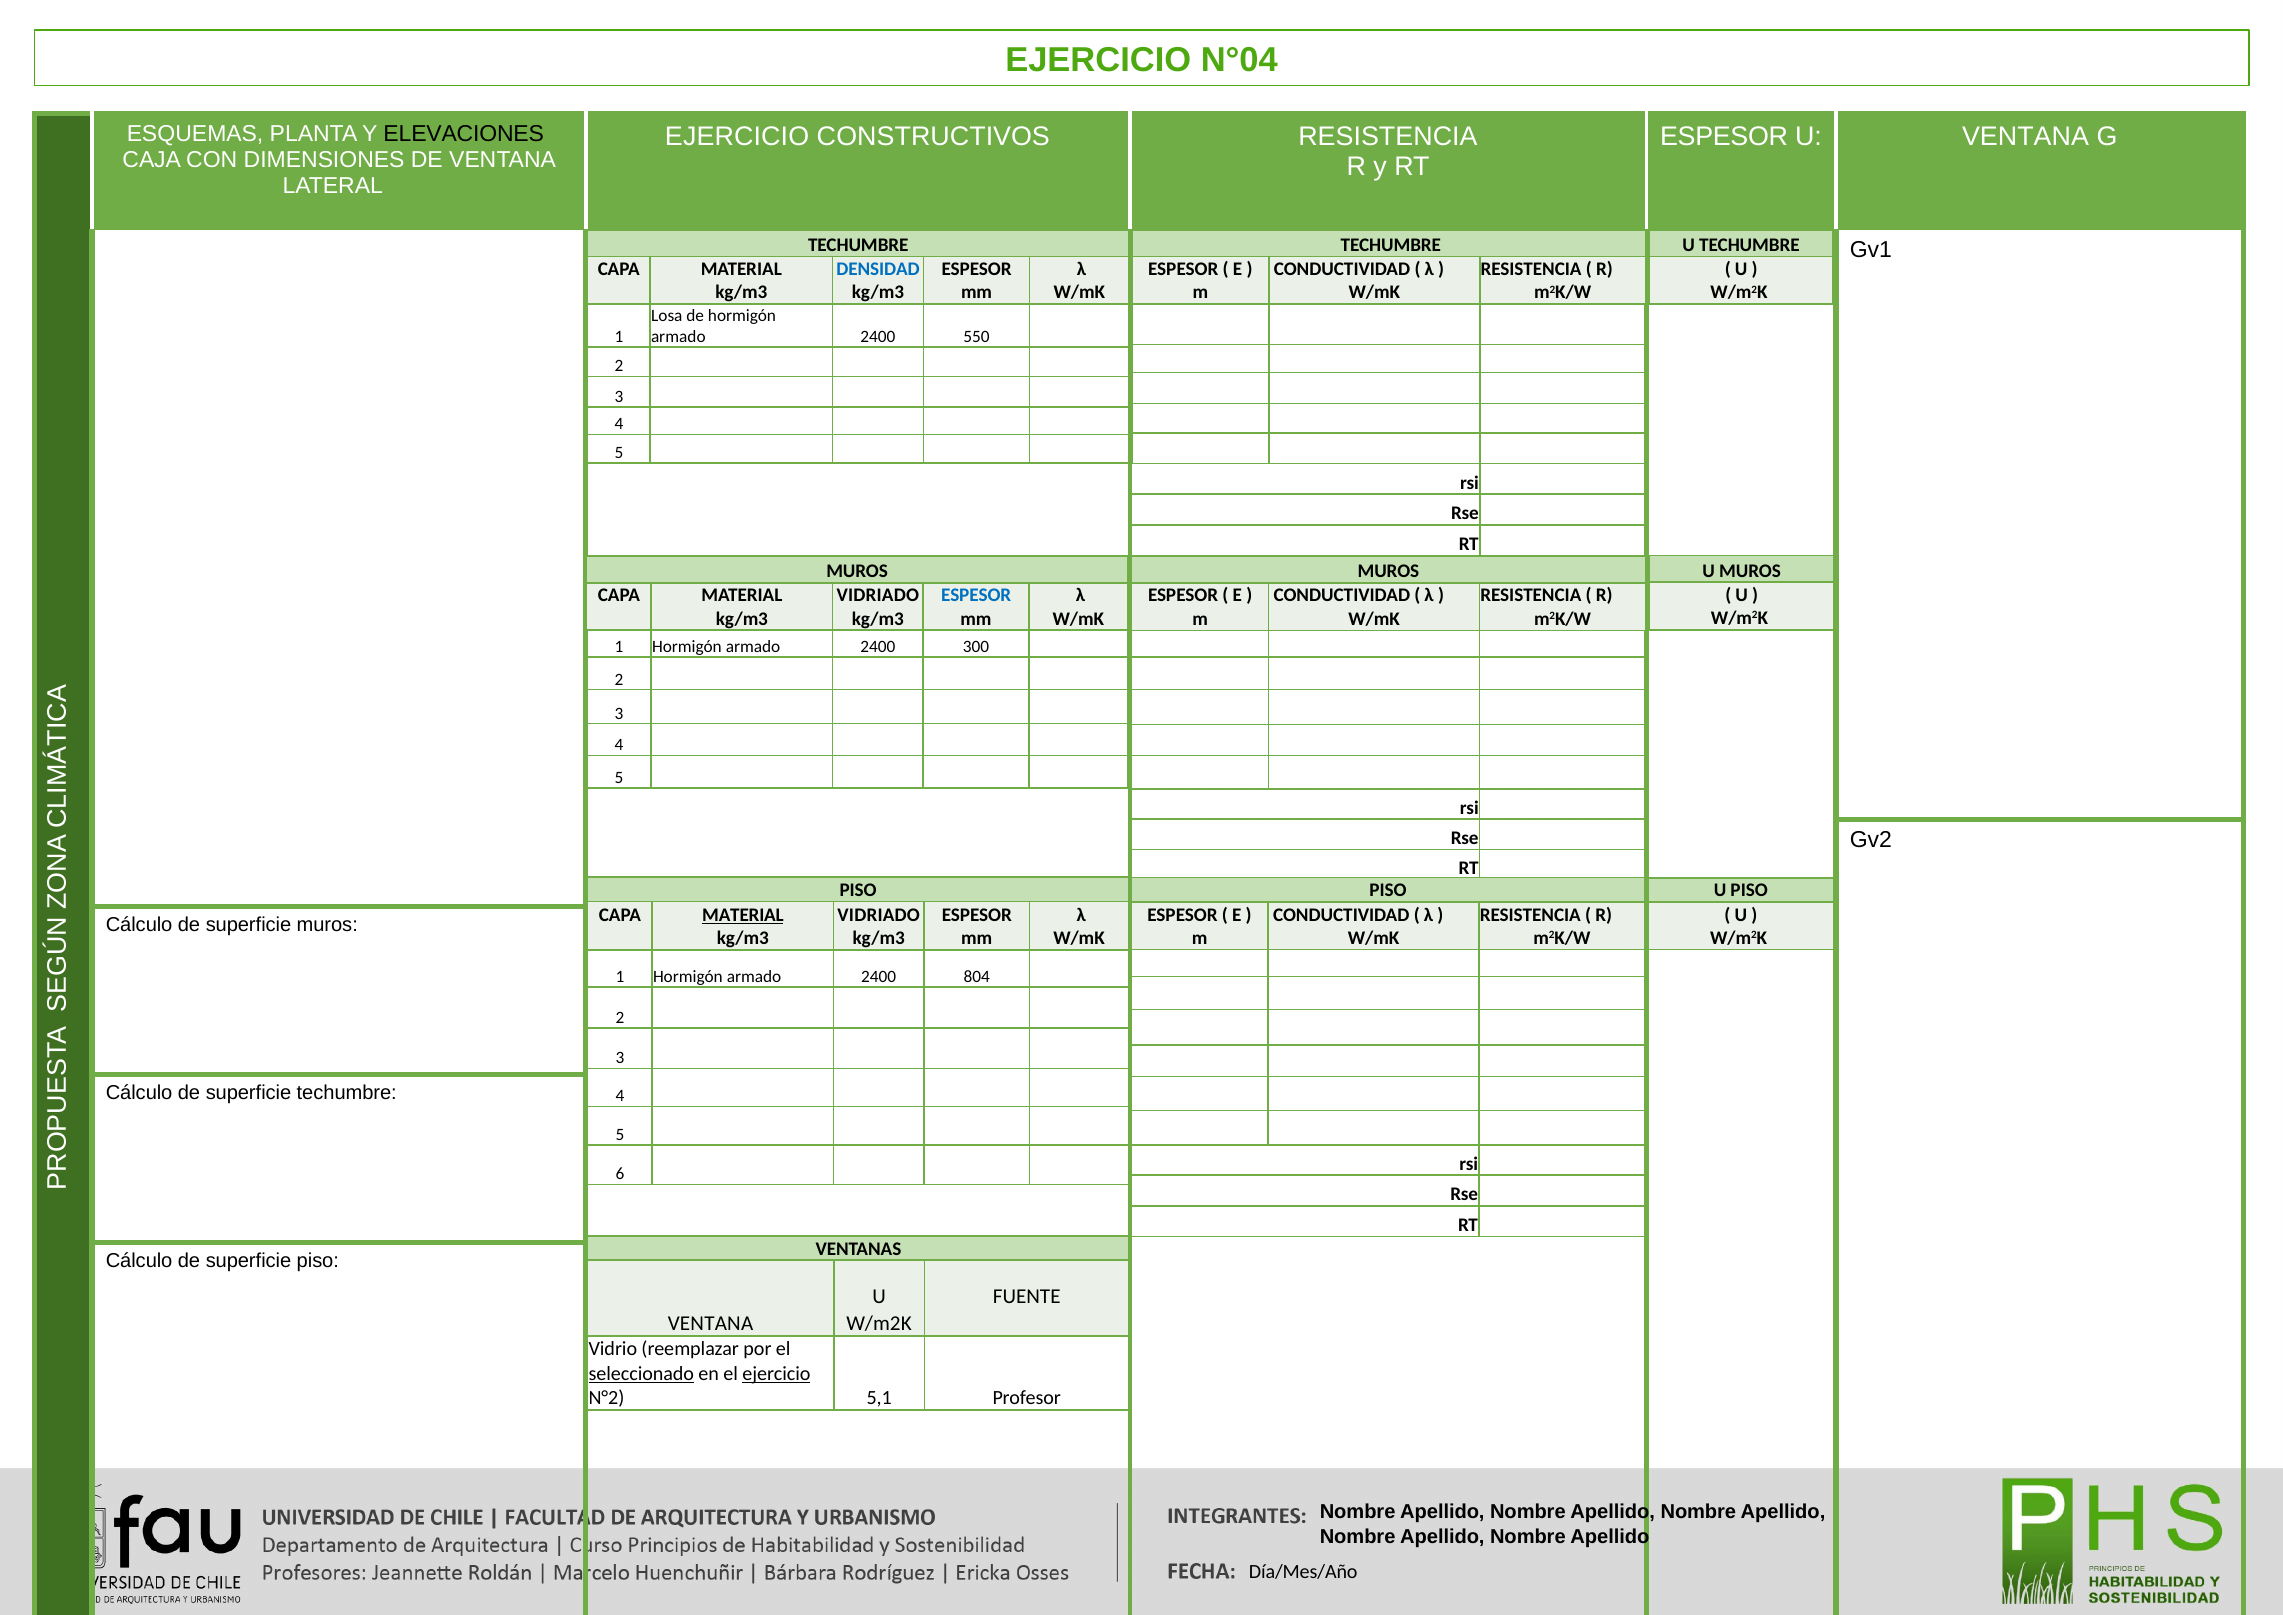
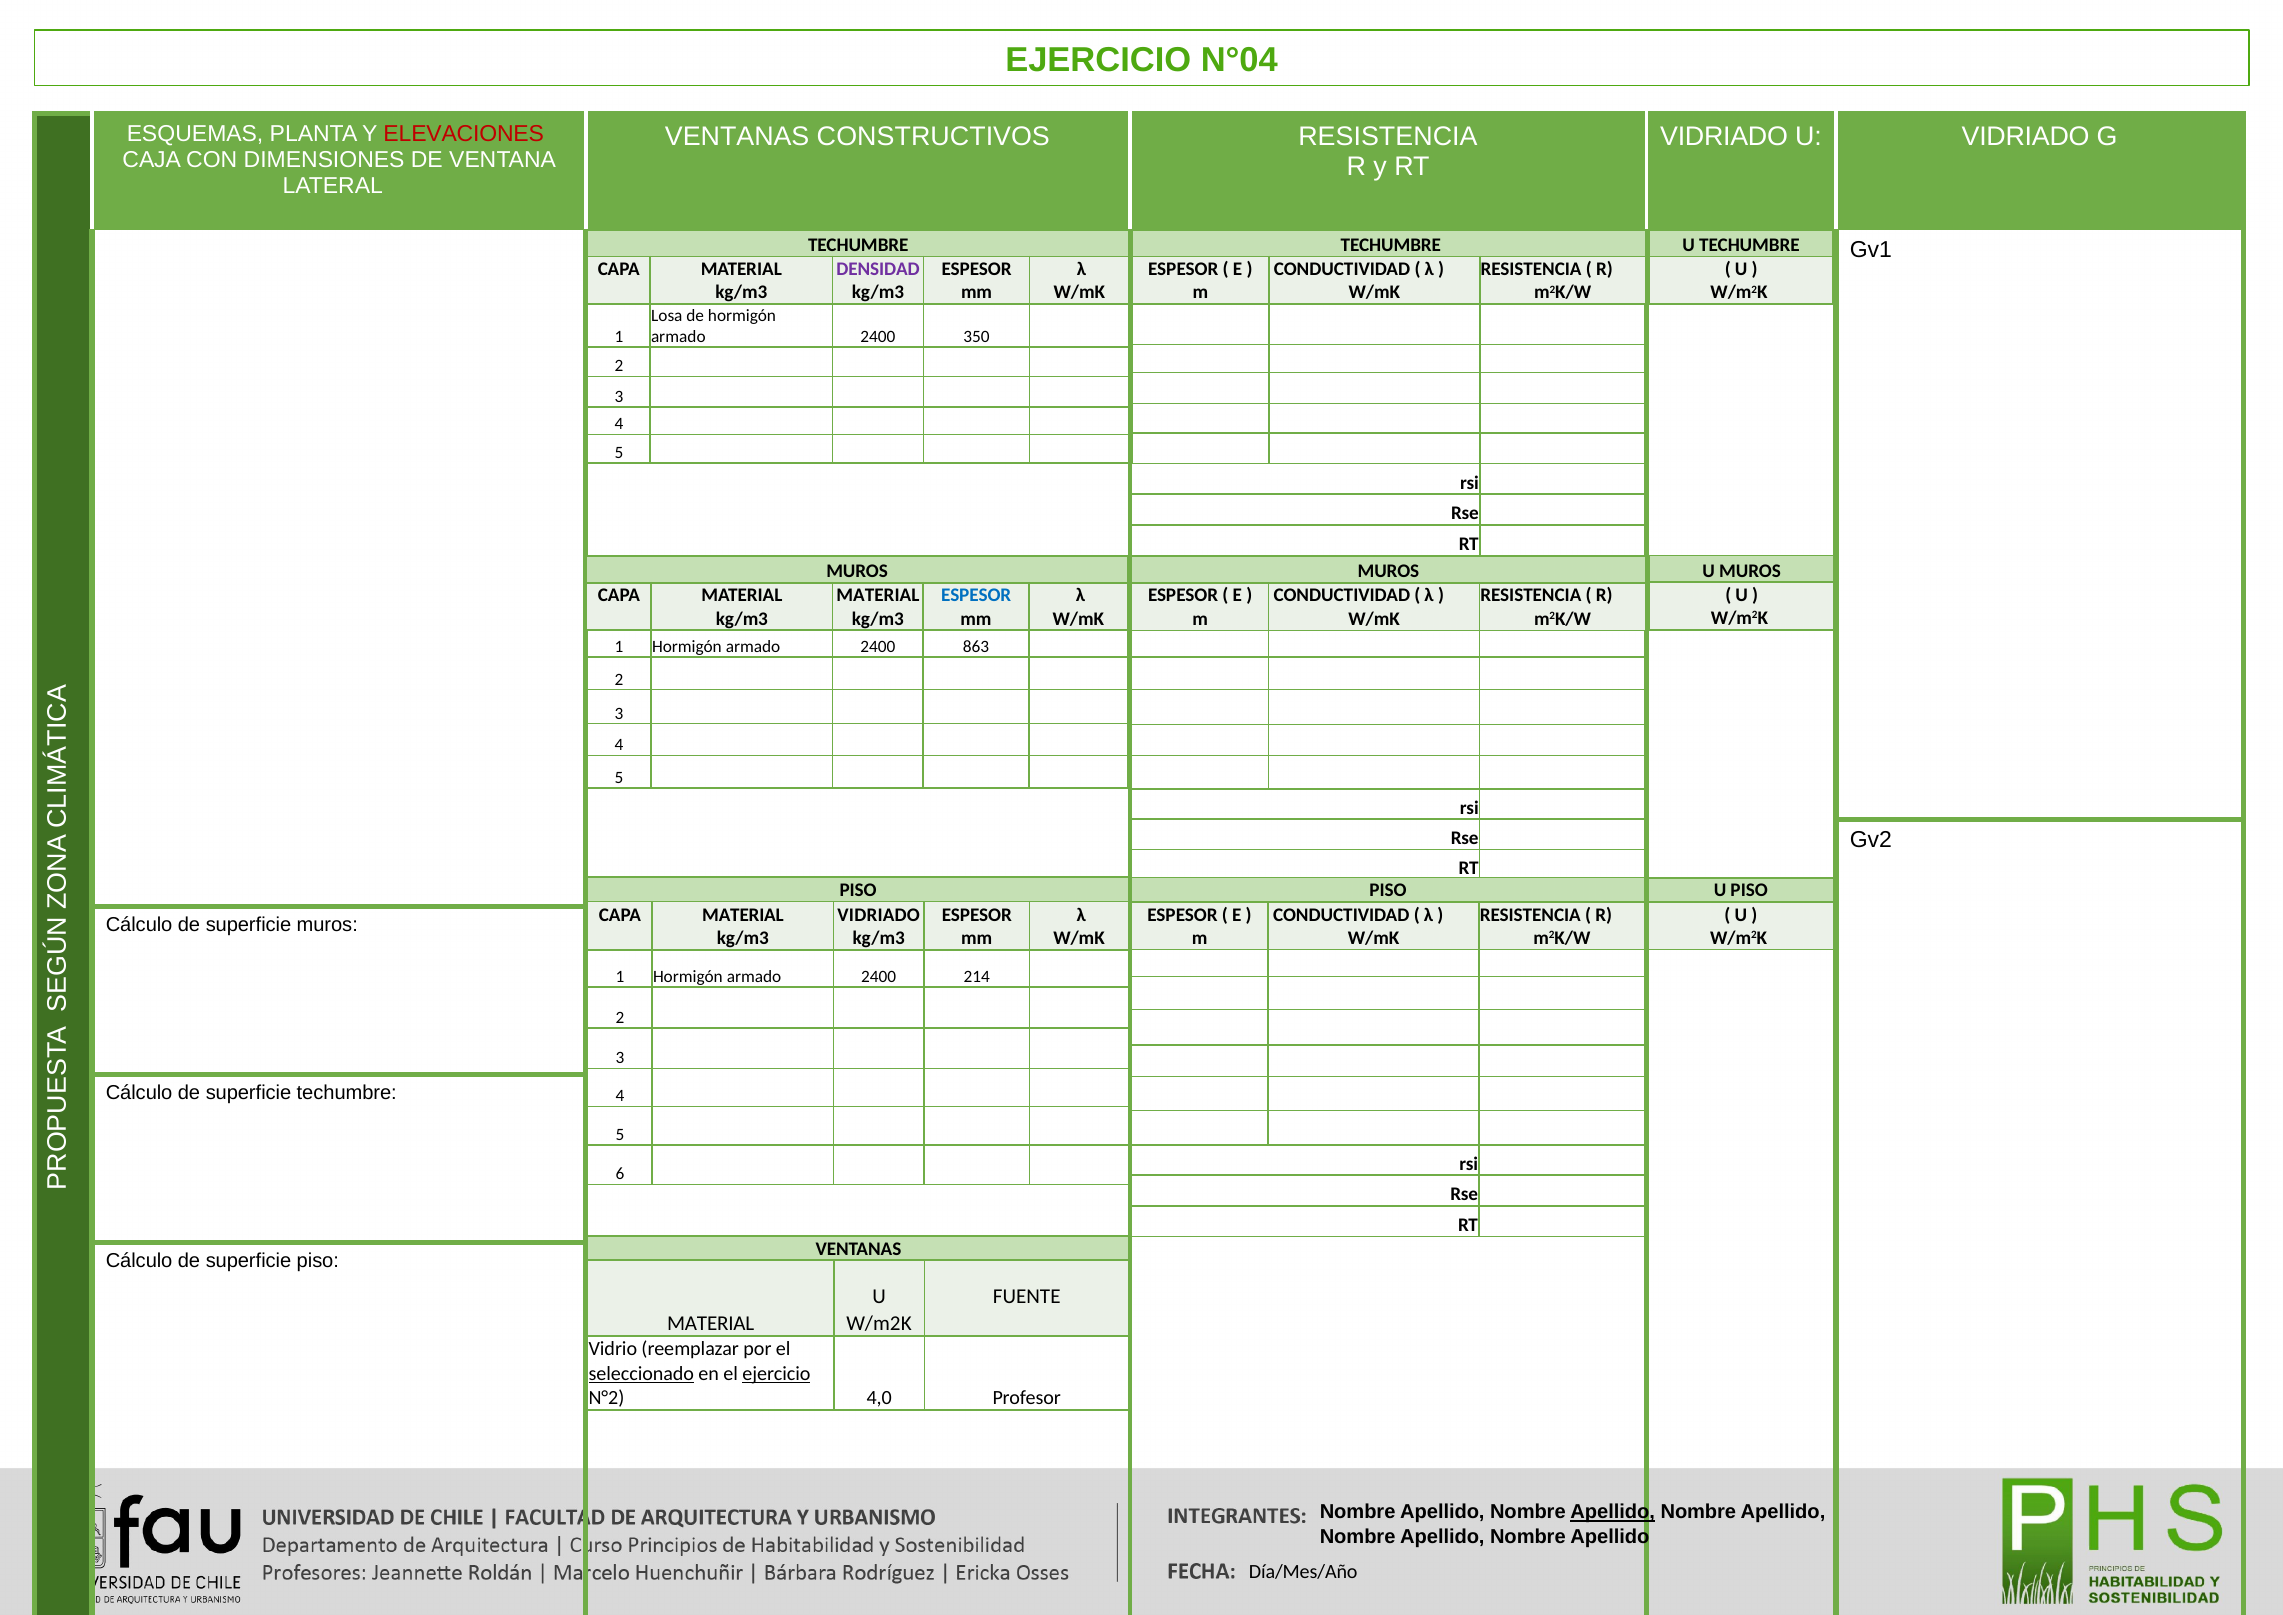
ELEVACIONES colour: black -> red (464, 134)
EJERCICIO: EJERCICIO -> VENTANAS (737, 136)
ESPESOR: ESPESOR -> VIDRIADO (1724, 136)
U VENTANA: VENTANA -> VIDRIADO (2026, 136)
DENSIDAD colour: blue -> purple (878, 269)
550: 550 -> 350 (977, 336)
VIDRIADO: VIDRIADO -> MATERIAL (878, 595)
300: 300 -> 863 (976, 647)
MATERIAL underline: present -> none (743, 915)
804: 804 -> 214 (977, 977)
VENTANA: VENTANA -> MATERIAL (711, 1323)
5,1: 5,1 -> 4,0 (879, 1398)
Apellido underline: none -> present (1613, 1512)
